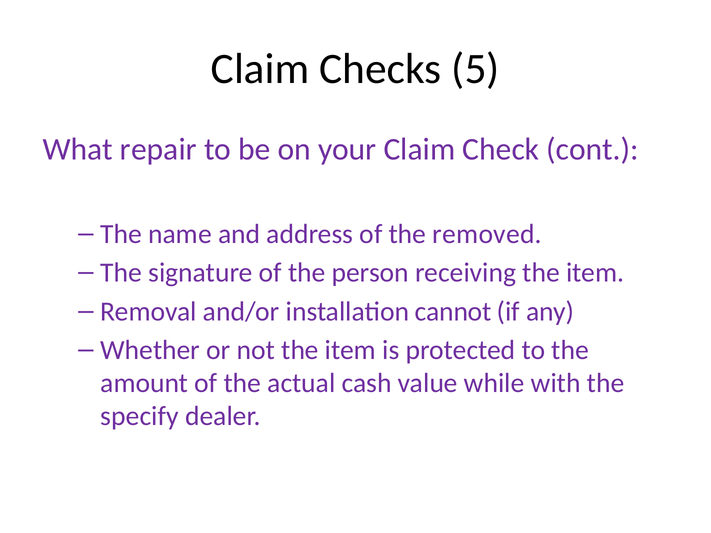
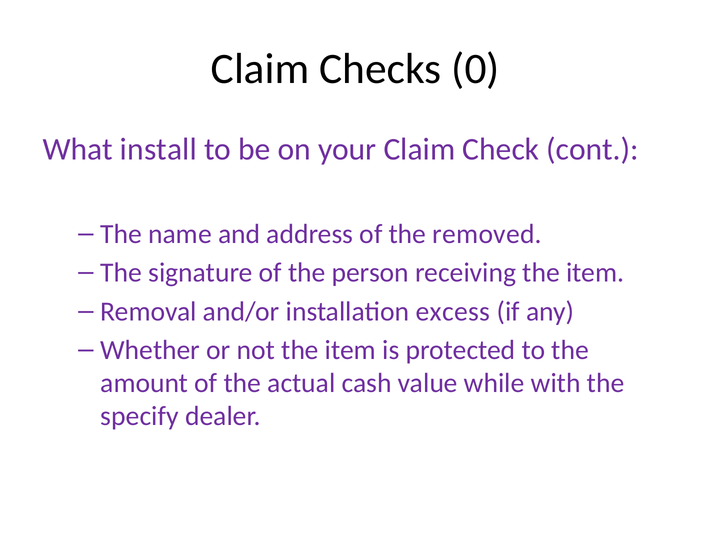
5: 5 -> 0 (475, 69)
repair: repair -> install (158, 149)
cannot: cannot -> excess (453, 312)
